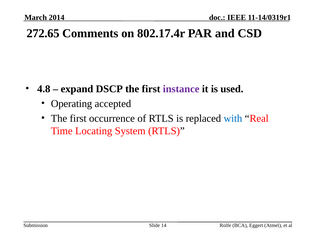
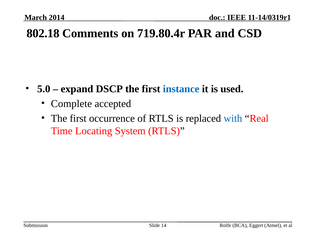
272.65: 272.65 -> 802.18 (43, 33)
802.17.4r: 802.17.4r -> 719.80.4r (161, 33)
4.8: 4.8 -> 5.0 (44, 89)
instance colour: purple -> blue (181, 89)
Operating: Operating -> Complete (71, 103)
